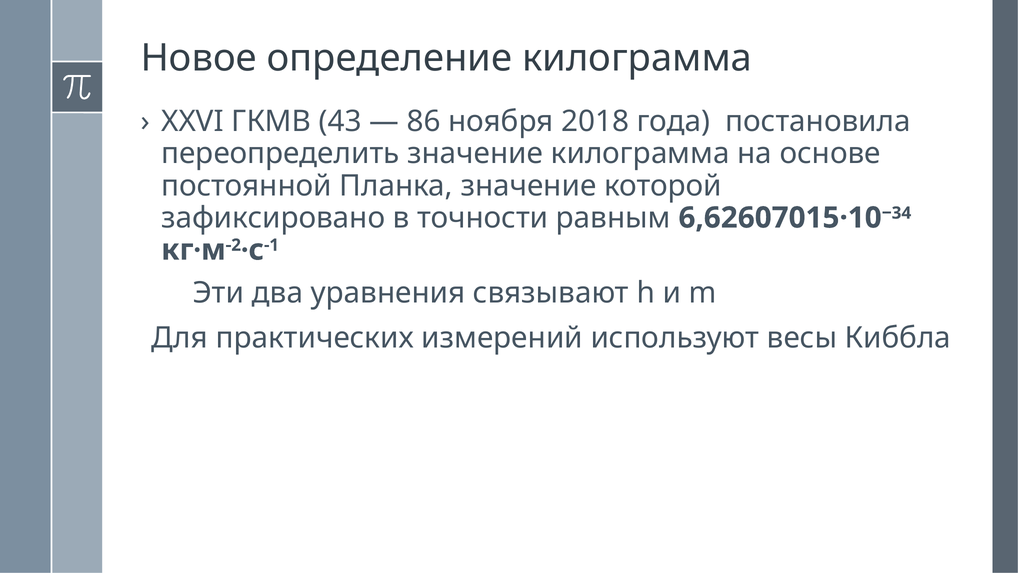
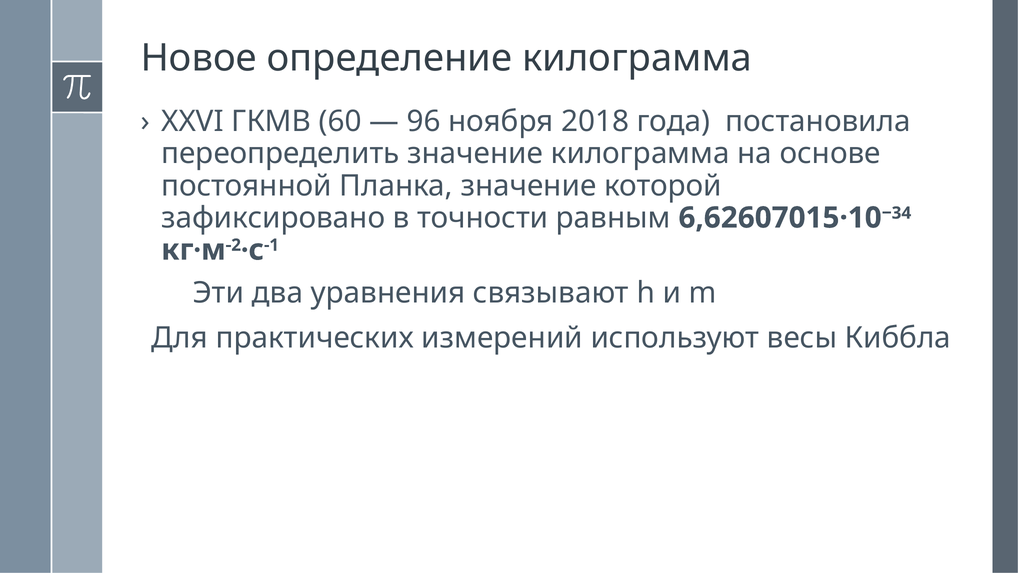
43: 43 -> 60 (340, 121)
86: 86 -> 96 (424, 121)
